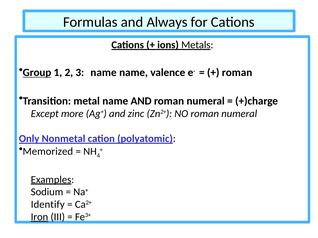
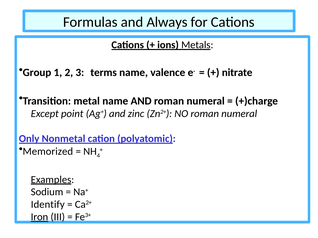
Group underline: present -> none (37, 73)
3 name: name -> terms (104, 73)
roman: roman -> nitrate (237, 73)
more: more -> point (72, 114)
